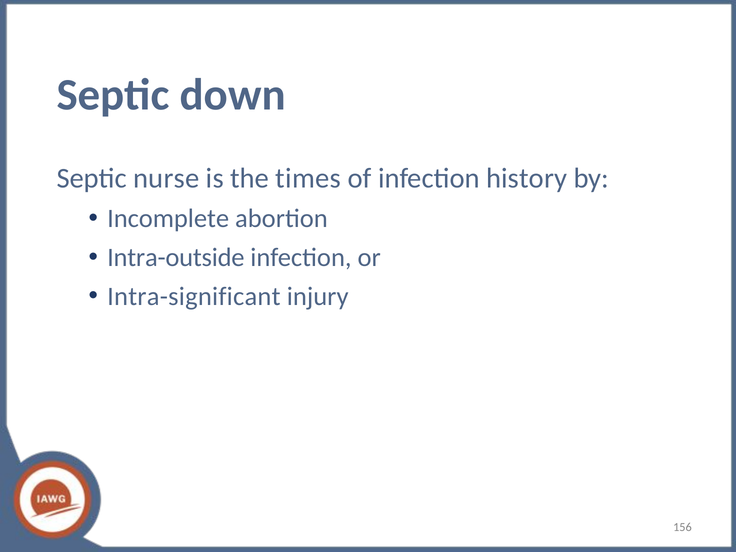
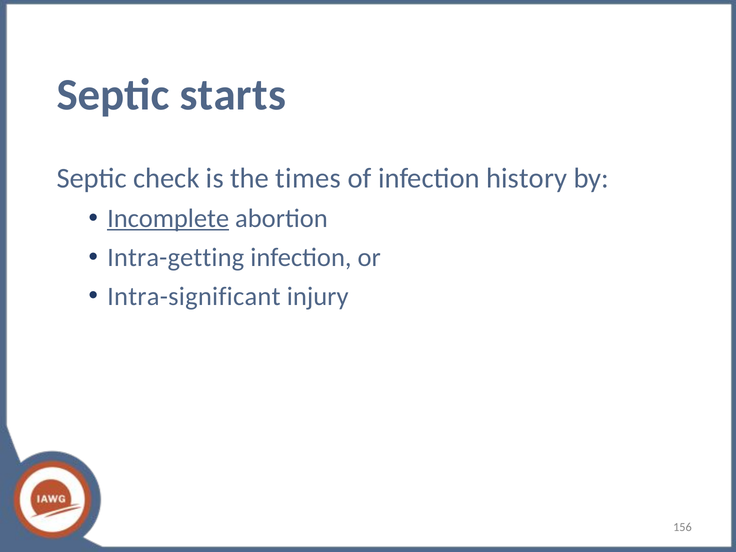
down: down -> starts (233, 95)
nurse: nurse -> check (166, 178)
Incomplete underline: none -> present (168, 218)
Intra-outside: Intra-outside -> Intra-getting (176, 257)
